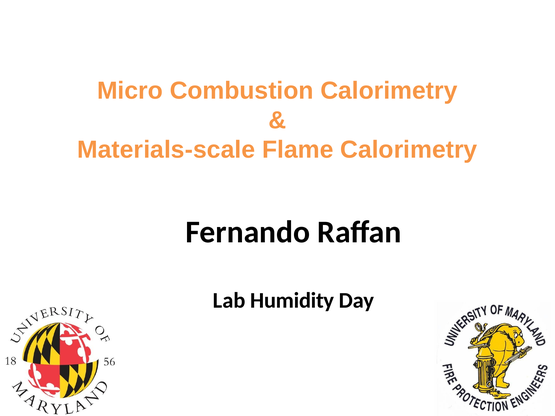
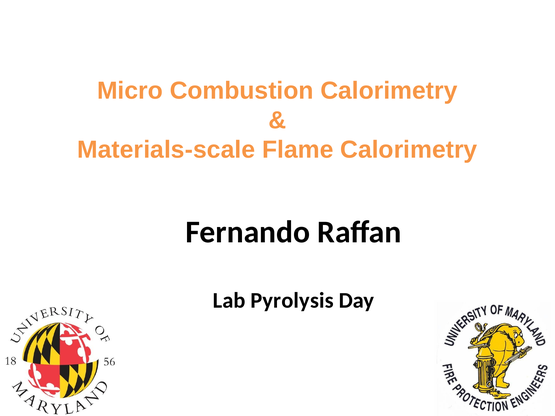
Humidity: Humidity -> Pyrolysis (292, 300)
